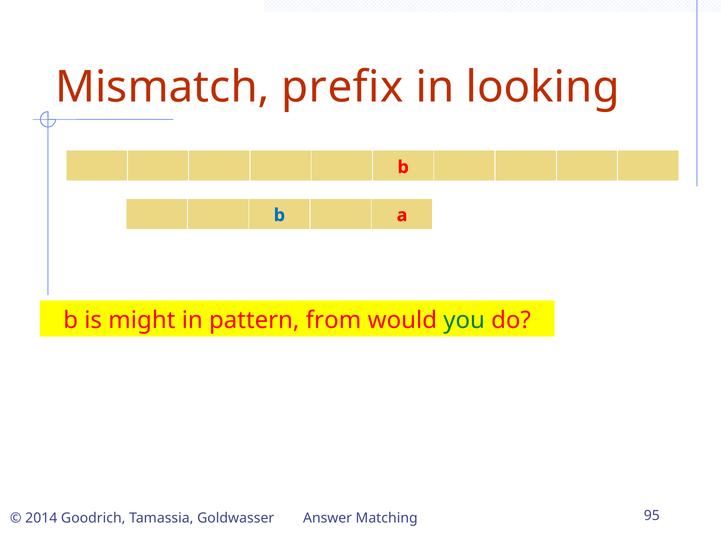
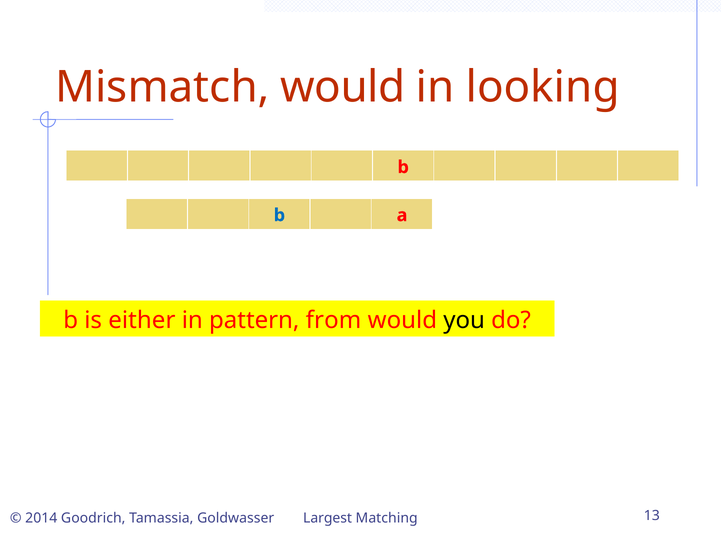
Mismatch prefix: prefix -> would (343, 87)
might: might -> either (142, 320)
you colour: green -> black (464, 320)
Answer: Answer -> Largest (328, 518)
95: 95 -> 13 (652, 515)
